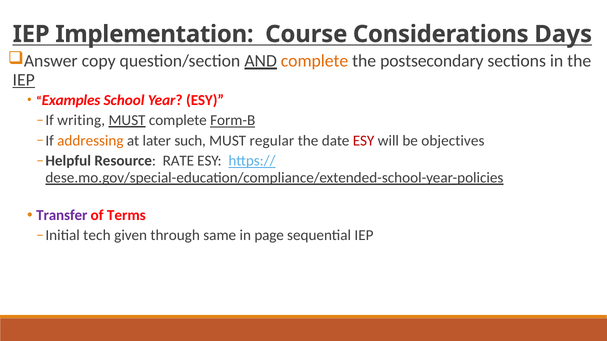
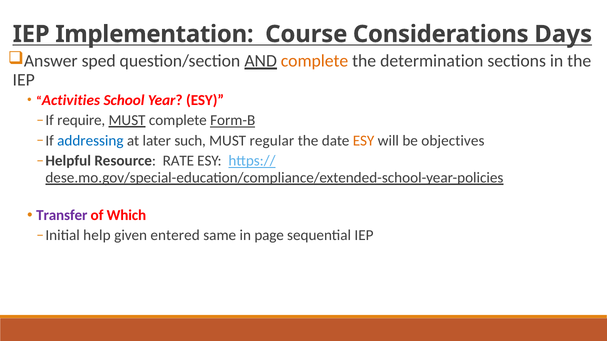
copy: copy -> sped (99, 61)
postsecondary: postsecondary -> determination (432, 61)
IEP underline: present -> none (24, 80)
Examples: Examples -> Activities (71, 100)
writing: writing -> require (81, 121)
addressing colour: orange -> blue (90, 141)
ESY colour: red -> orange (364, 141)
Terms: Terms -> Which (126, 216)
tech: tech -> help (97, 236)
through: through -> entered (175, 236)
